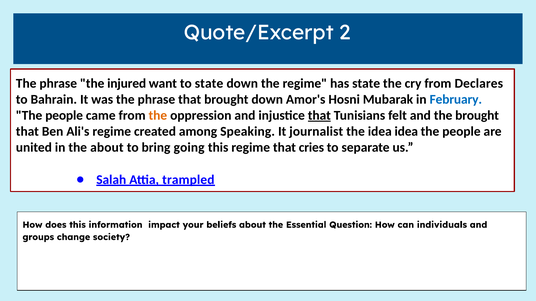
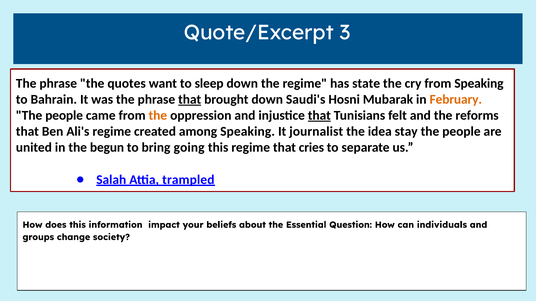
2: 2 -> 3 (345, 33)
injured: injured -> quotes (127, 83)
to state: state -> sleep (209, 83)
from Declares: Declares -> Speaking (479, 83)
that underline: none -> present (190, 100)
Amor's: Amor's -> Saudi's (306, 100)
February colour: blue -> orange (456, 100)
the brought: brought -> reforms (477, 116)
idea idea: idea -> stay (406, 132)
the about: about -> begun (107, 148)
